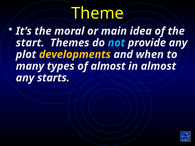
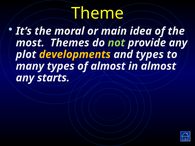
start: start -> most (30, 43)
not colour: light blue -> light green (116, 43)
and when: when -> types (150, 55)
